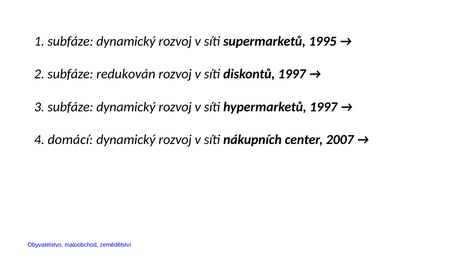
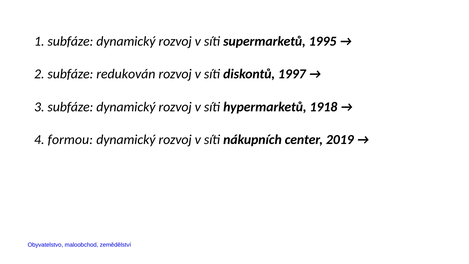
hypermarketů 1997: 1997 -> 1918 (323, 107)
domácí: domácí -> formou (70, 140)
2007: 2007 -> 2019 (340, 140)
